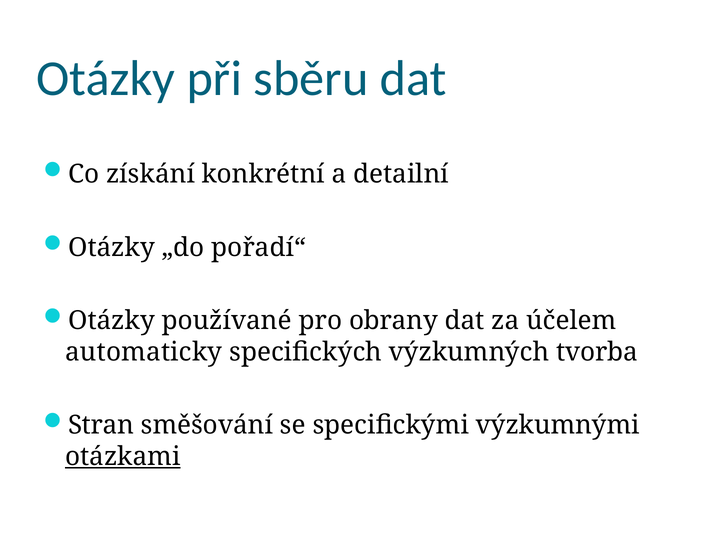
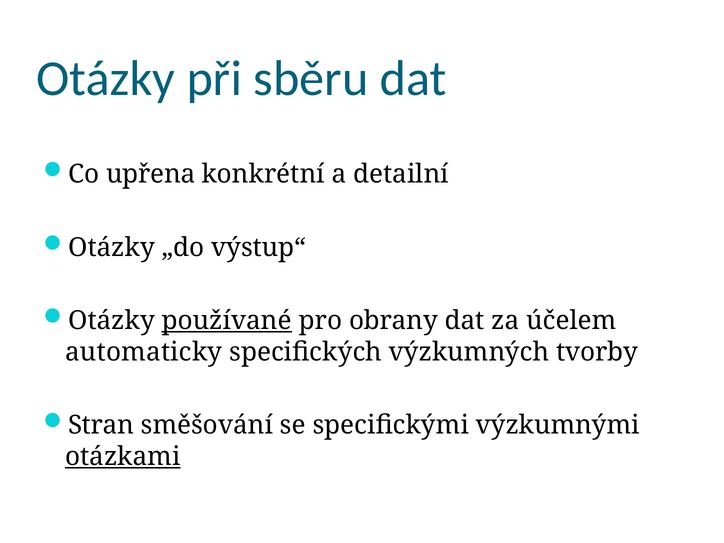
získání: získání -> upřena (151, 174)
pořadí“: pořadí“ -> výstup“ (259, 247)
používané underline: none -> present (227, 321)
tvorba: tvorba -> tvorby (597, 352)
